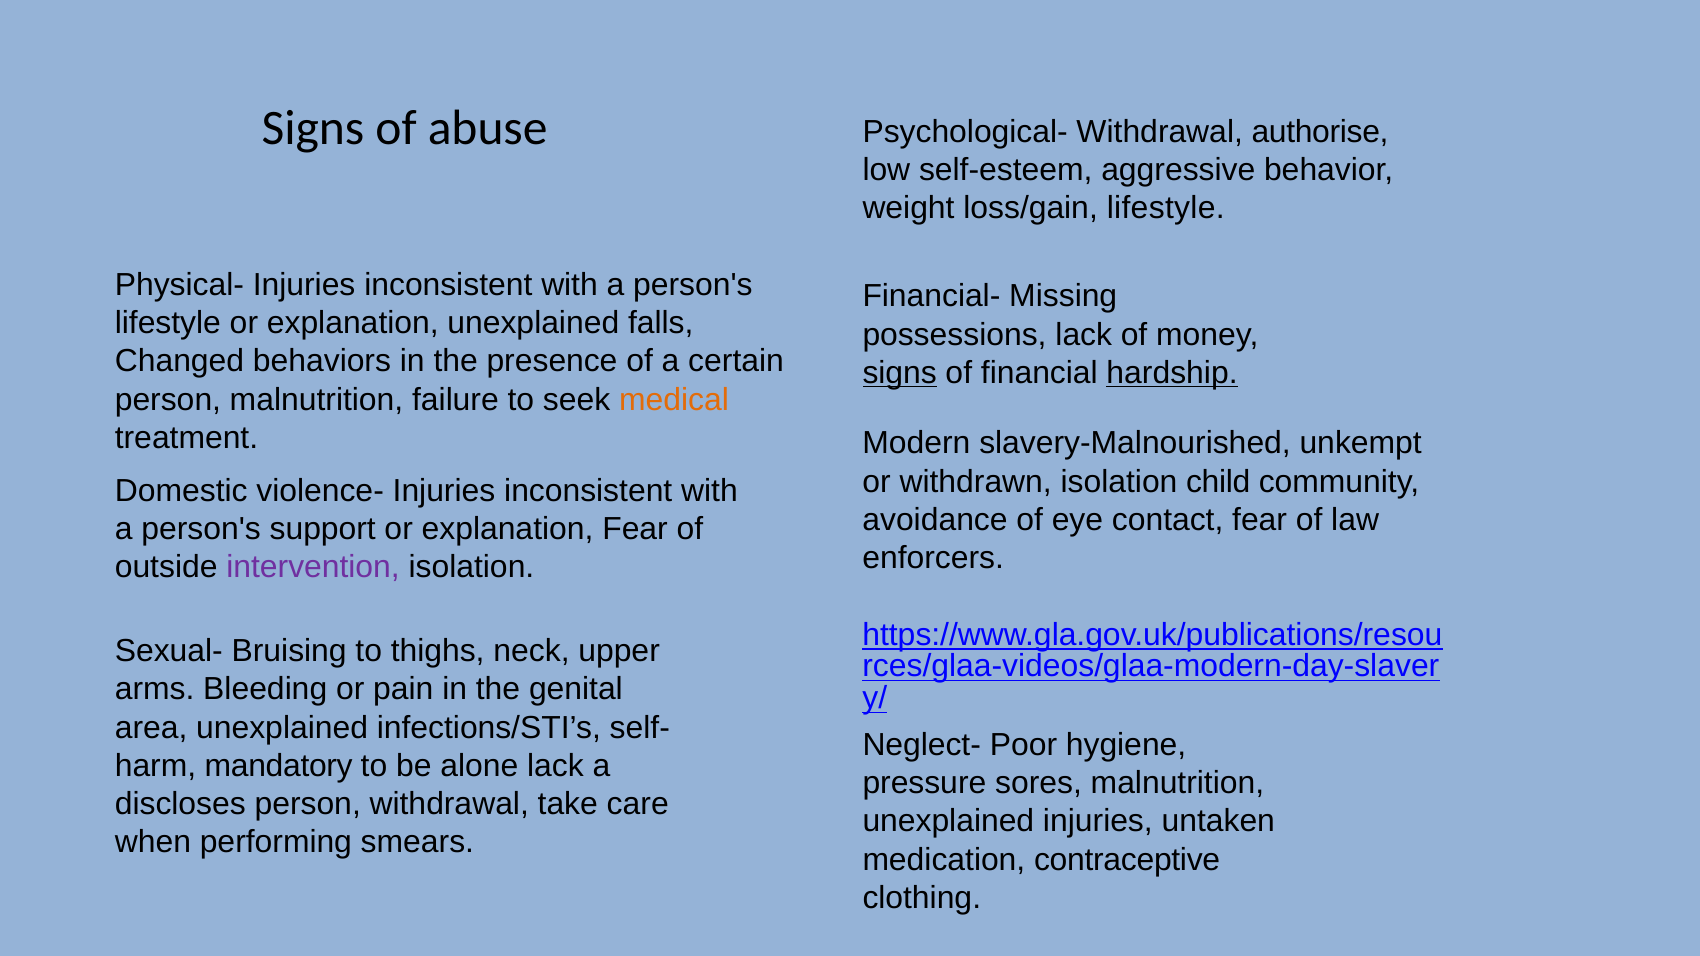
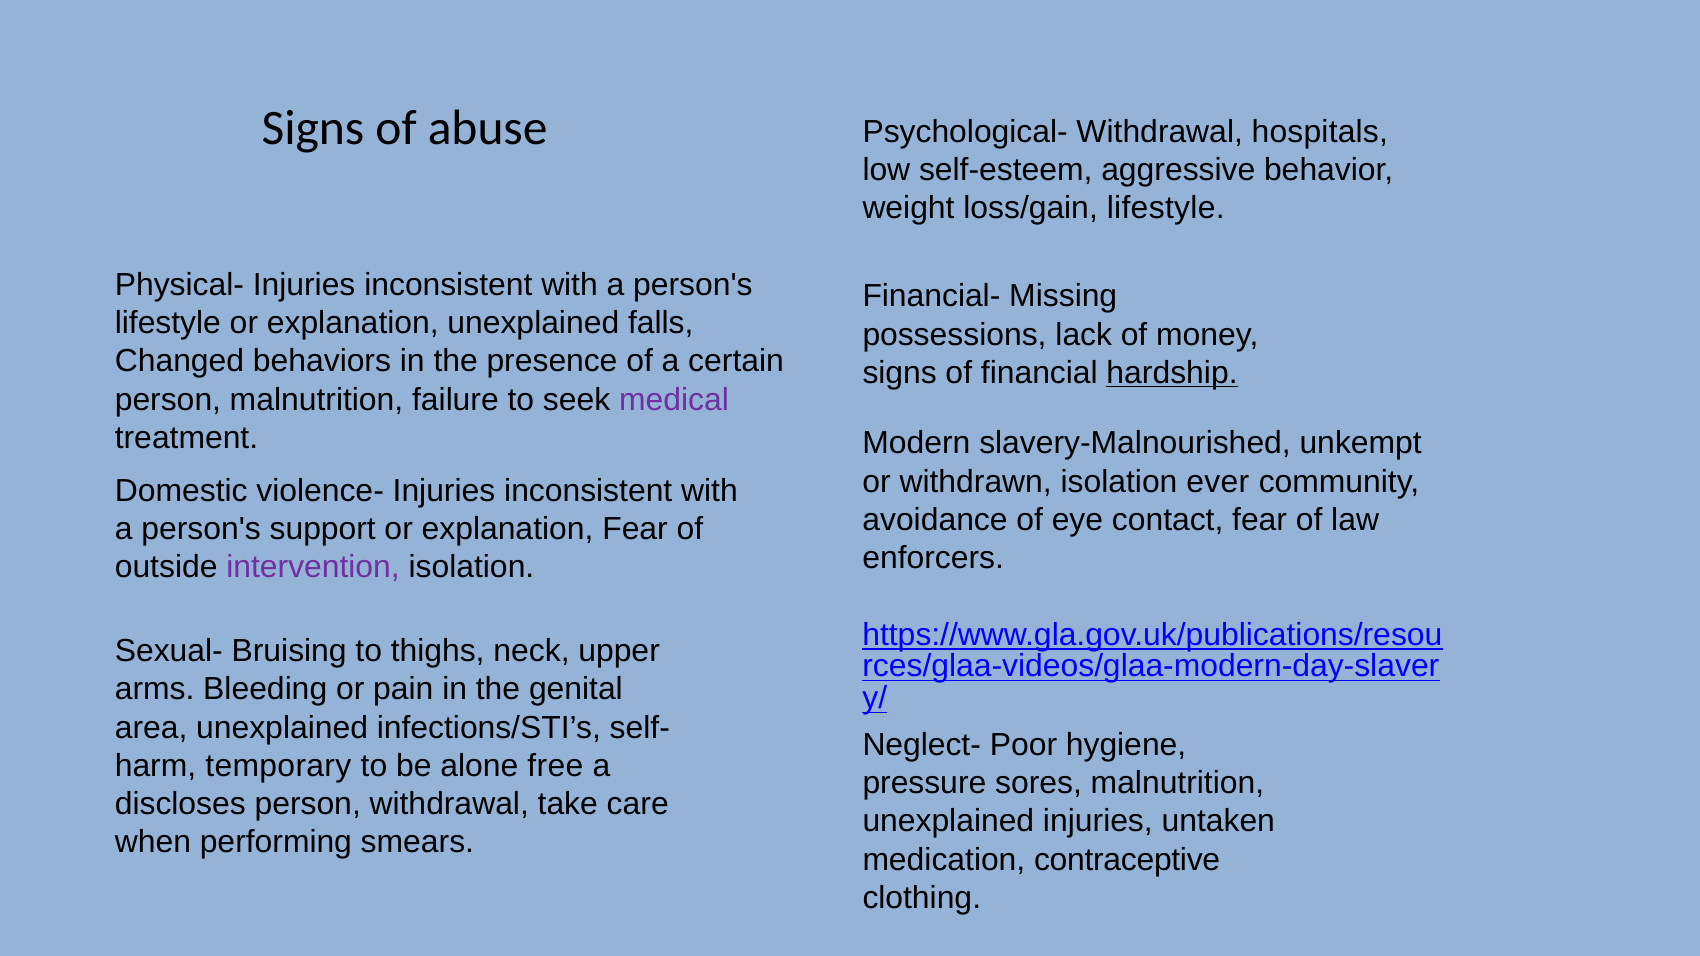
authorise: authorise -> hospitals (1320, 132)
signs underline: present -> none (900, 373)
medical colour: orange -> purple (674, 400)
child: child -> ever (1218, 482)
mandatory: mandatory -> temporary (278, 766)
alone lack: lack -> free (555, 766)
